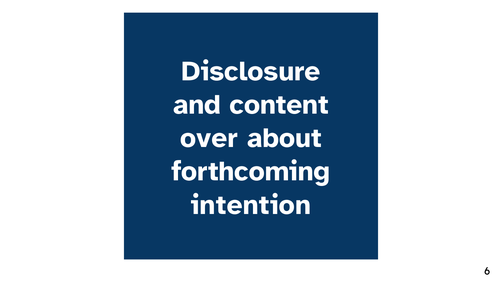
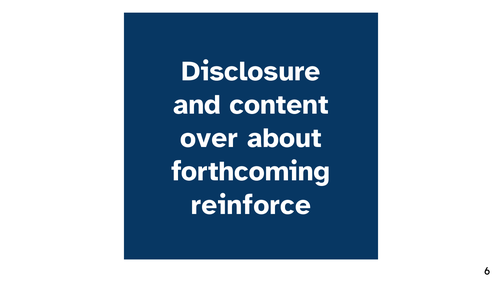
intention: intention -> reinforce (251, 205)
